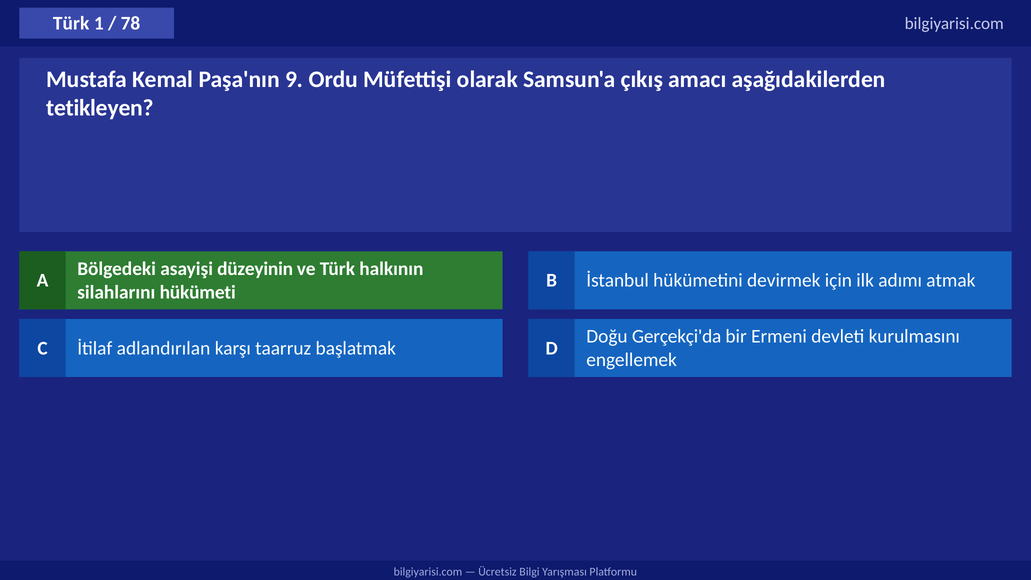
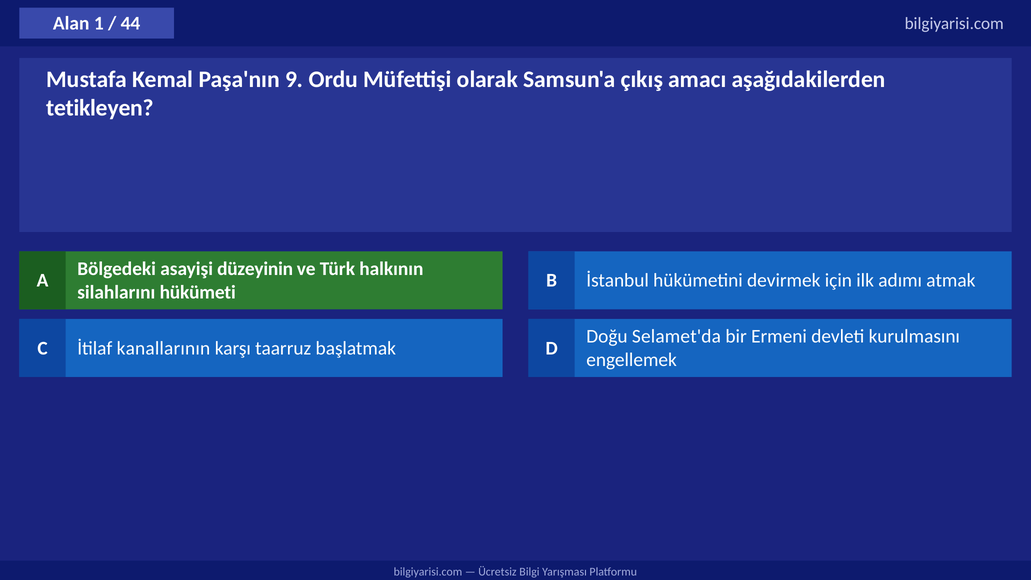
Türk: Türk -> Alan (71, 24)
78: 78 -> 44 (130, 24)
Gerçekçi'da: Gerçekçi'da -> Selamet'da (676, 336)
adlandırılan: adlandırılan -> kanallarının (163, 348)
